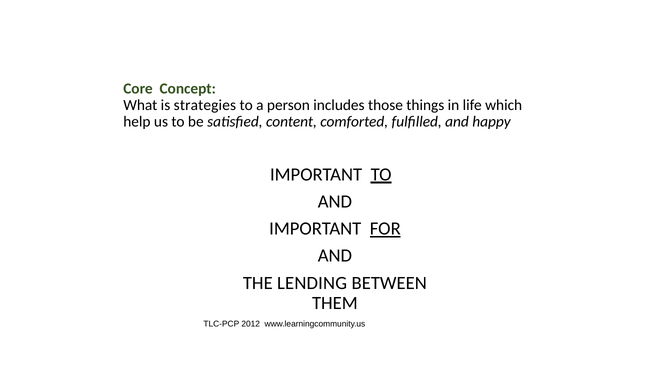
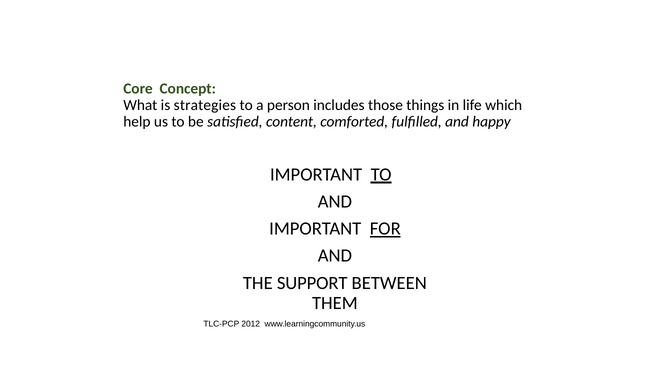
LENDING: LENDING -> SUPPORT (312, 283)
